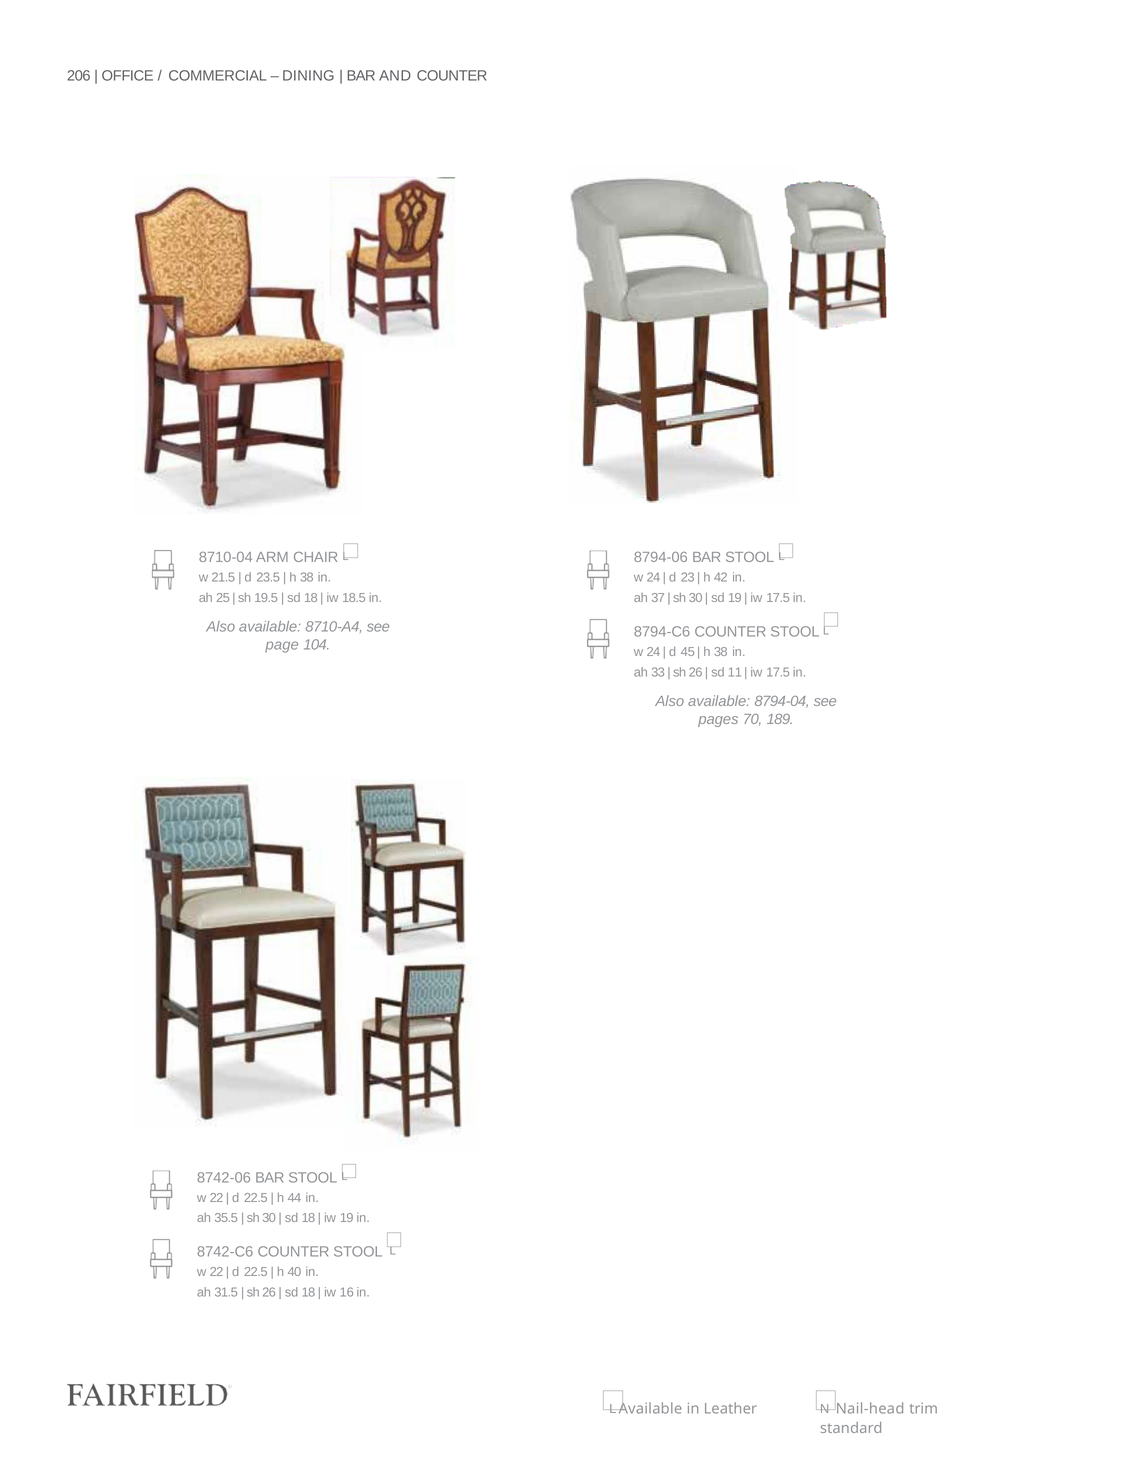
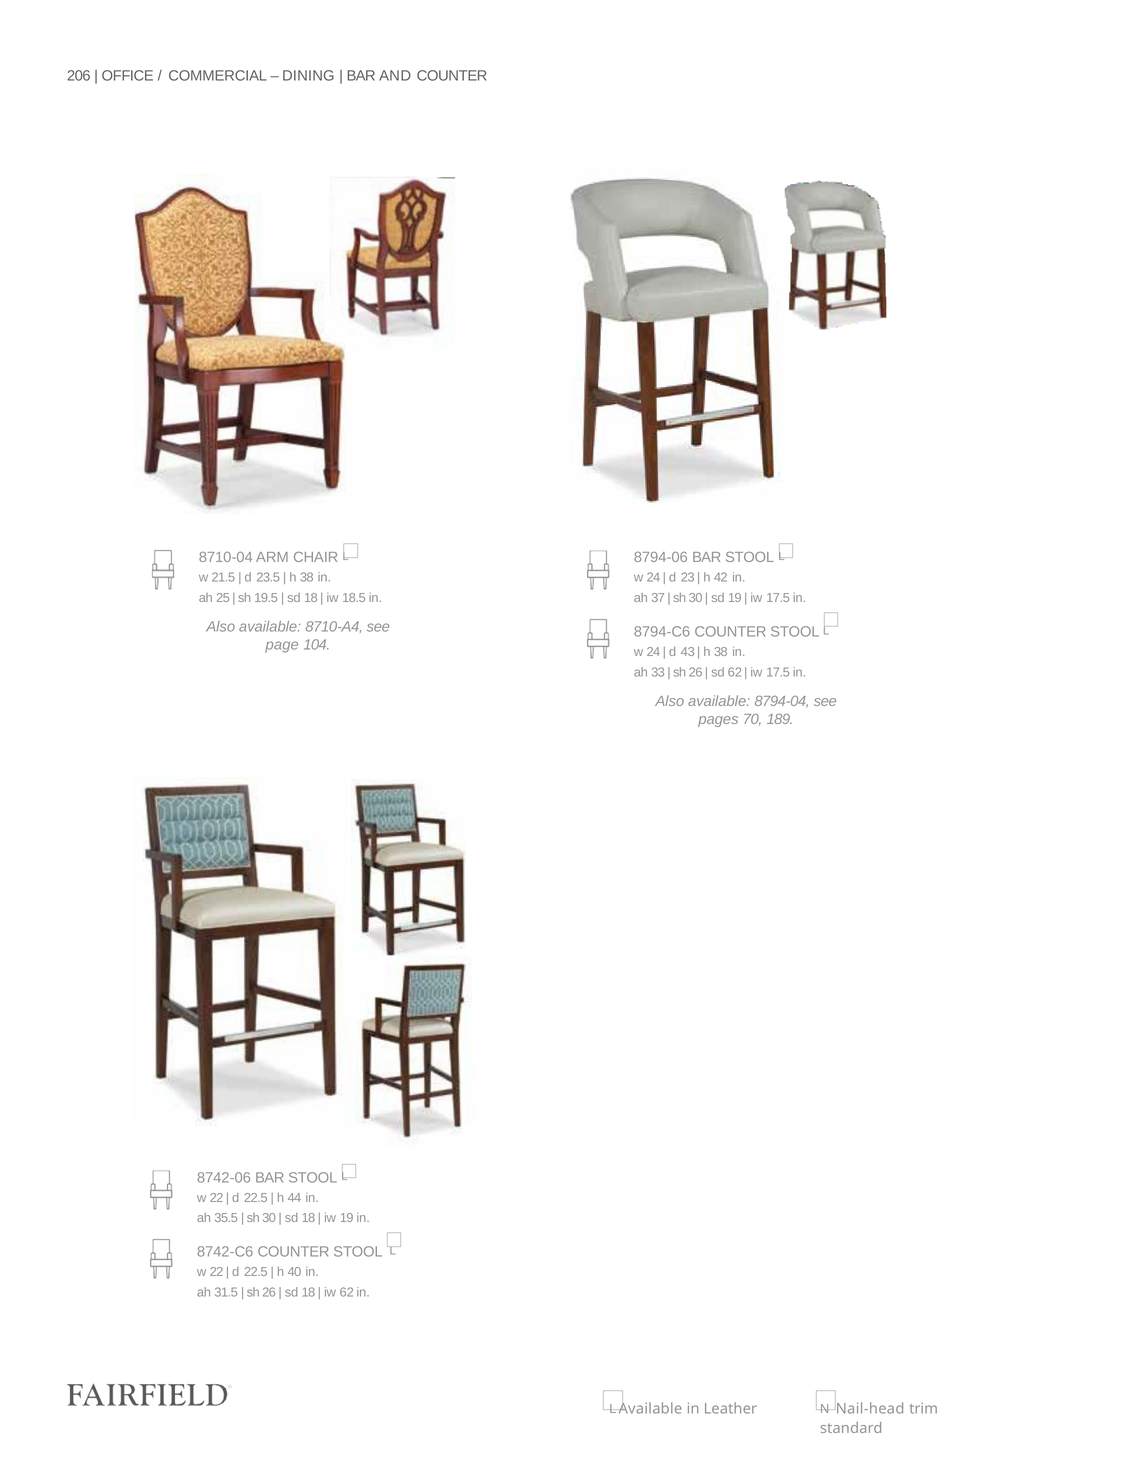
45: 45 -> 43 (688, 652)
sd 11: 11 -> 62 (735, 673)
iw 16: 16 -> 62 (347, 1293)
